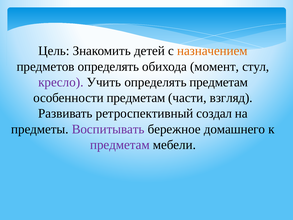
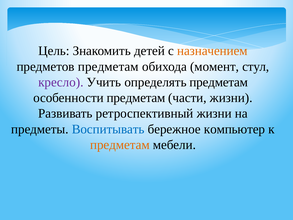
предметов определять: определять -> предметам (108, 66)
части взгляд: взгляд -> жизни (231, 98)
ретроспективный создал: создал -> жизни (214, 113)
Воспитывать colour: purple -> blue (108, 129)
домашнего: домашнего -> компьютер (235, 129)
предметам colour: purple -> orange (120, 145)
